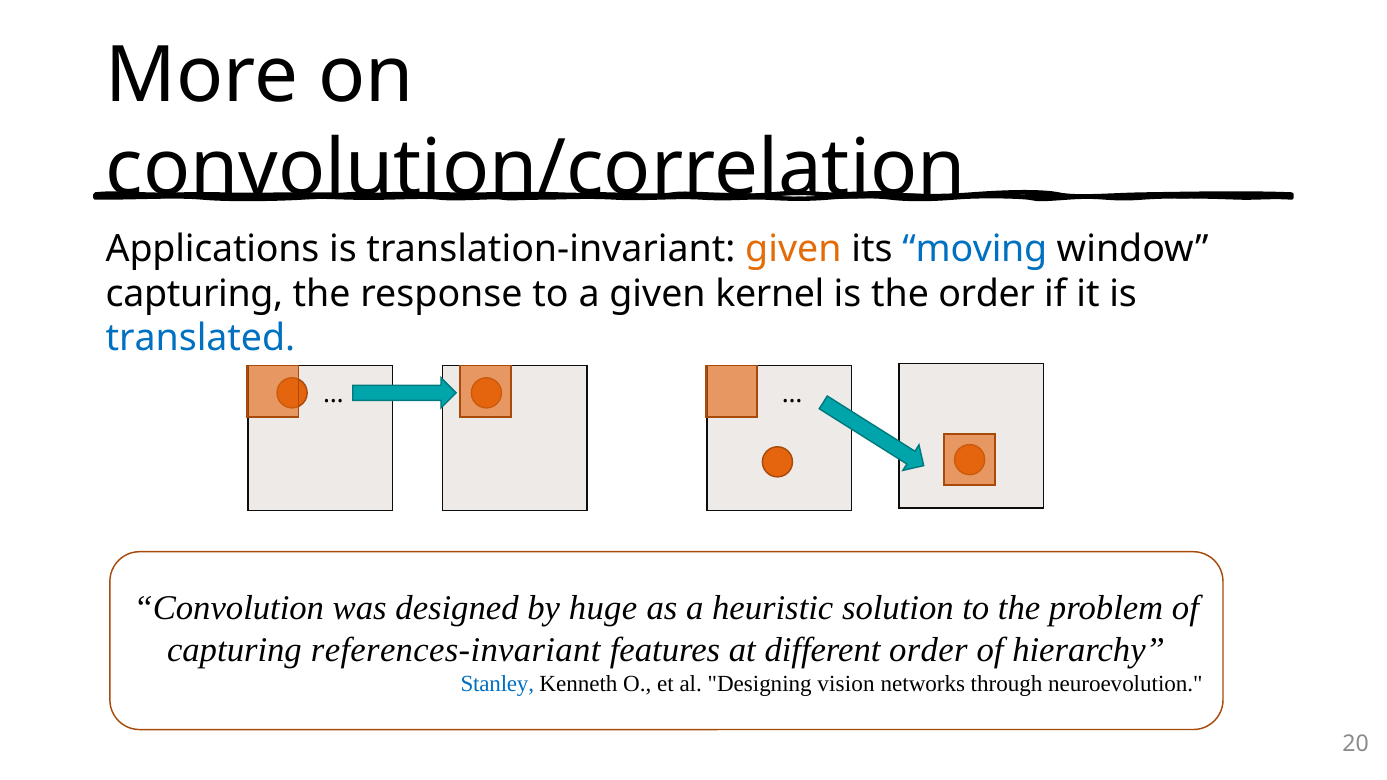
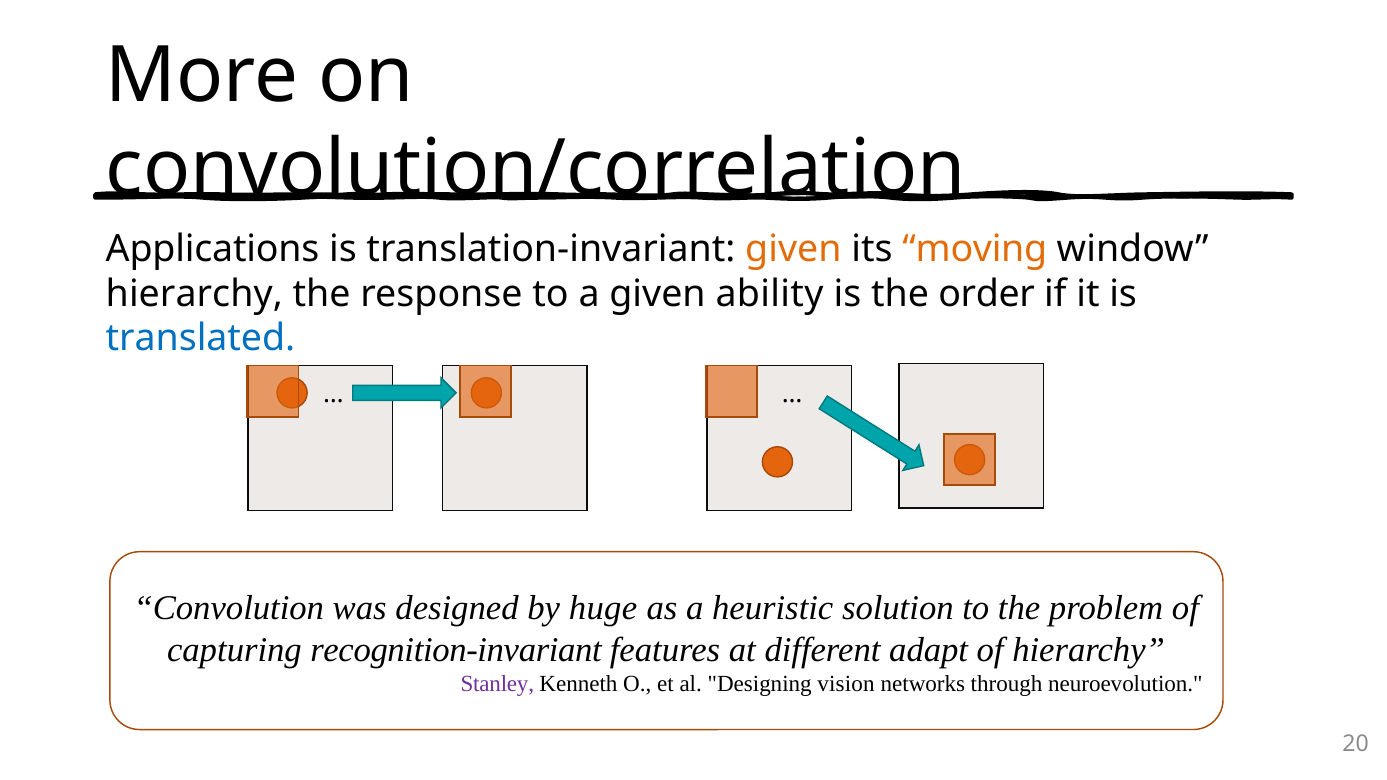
moving colour: blue -> orange (975, 249)
capturing: capturing -> hierarchy (194, 294)
kernel: kernel -> ability (770, 294)
references-invariant: references-invariant -> recognition-invariant (456, 650)
different order: order -> adapt (929, 650)
Stanley colour: blue -> purple (497, 684)
